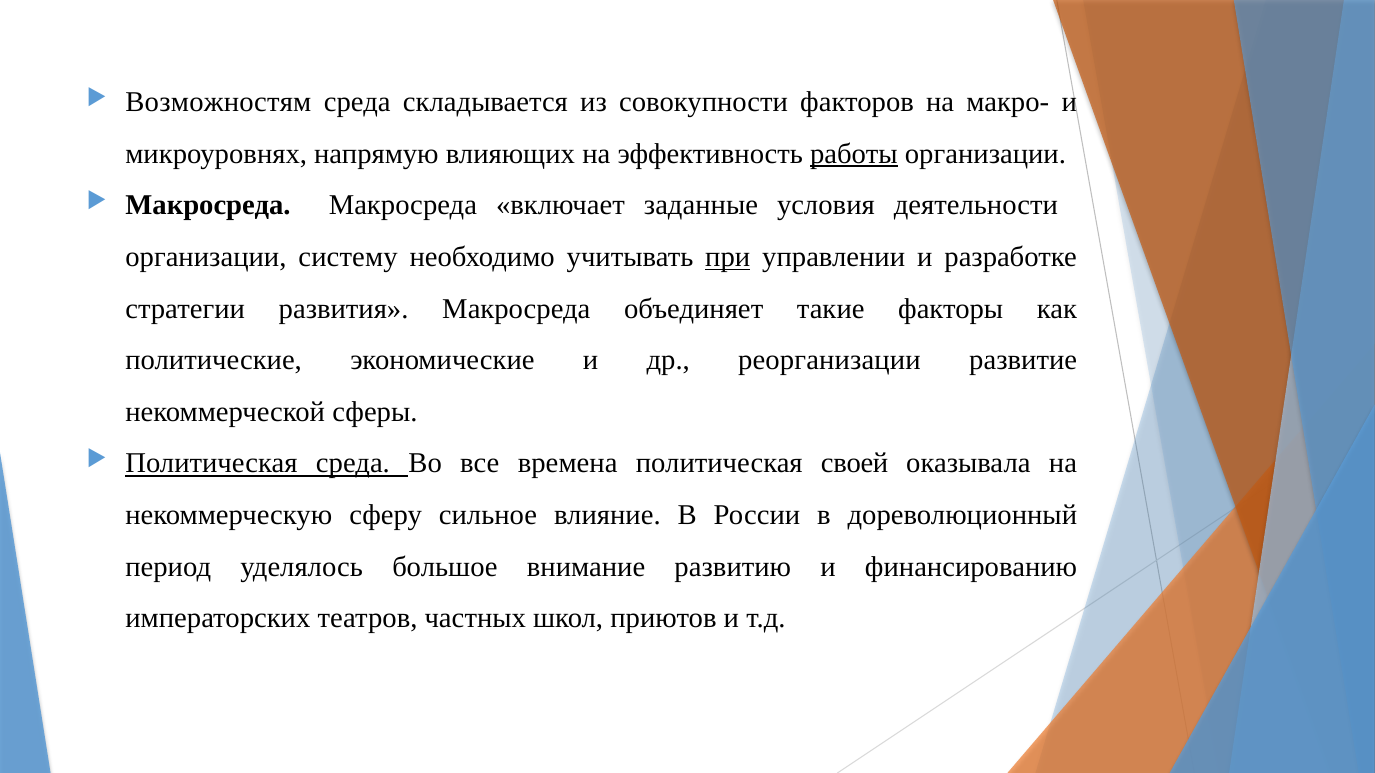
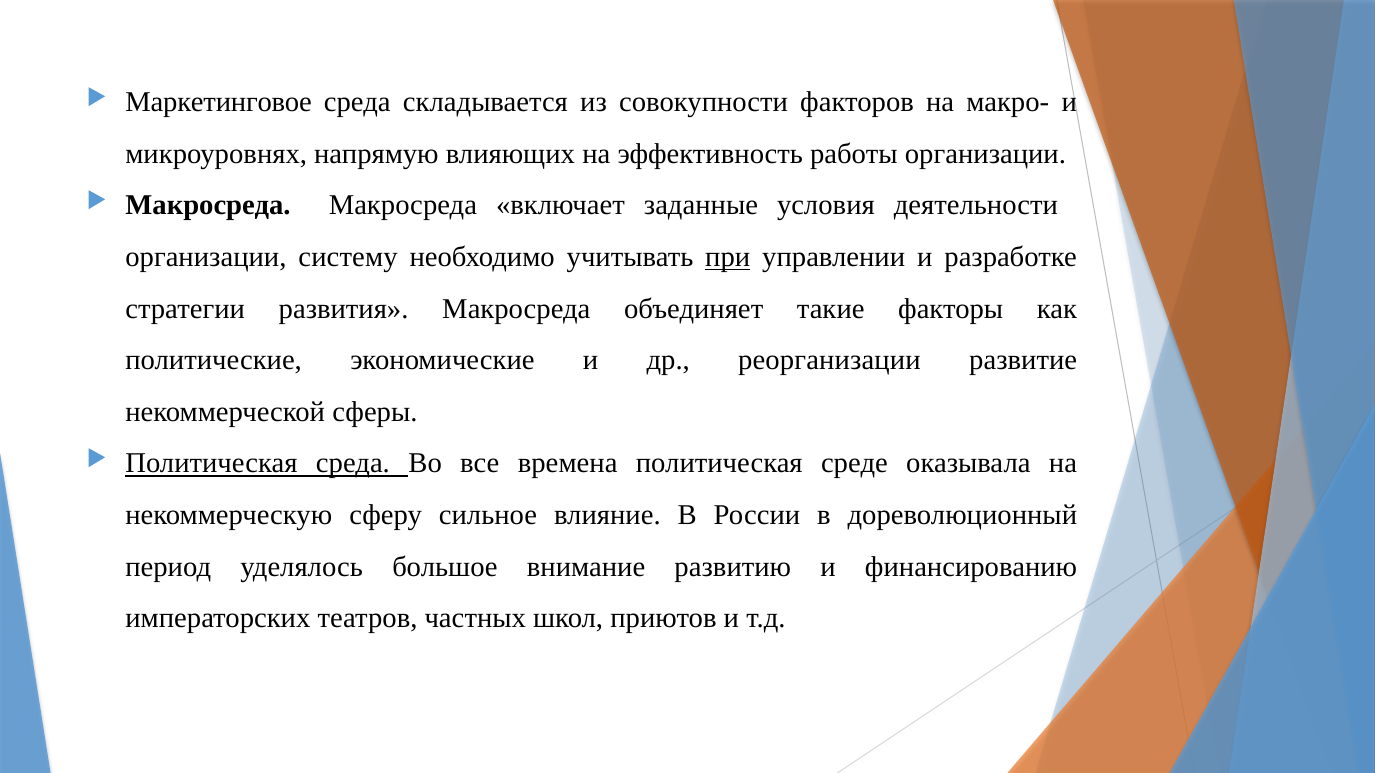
Возможностям: Возможностям -> Маркетинговое (219, 102)
работы underline: present -> none (854, 154)
своей: своей -> среде (854, 464)
